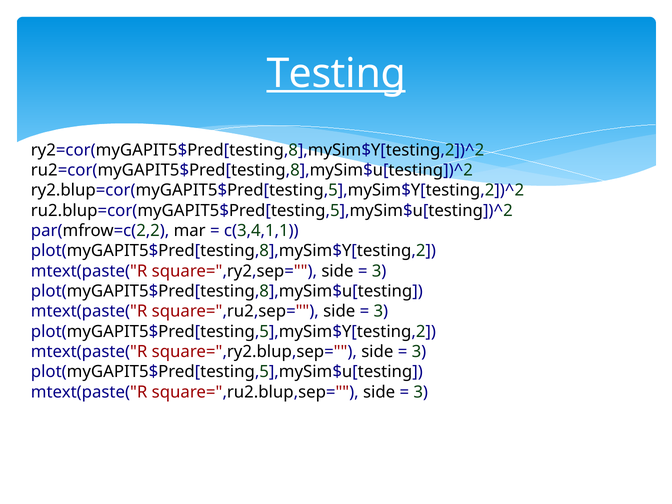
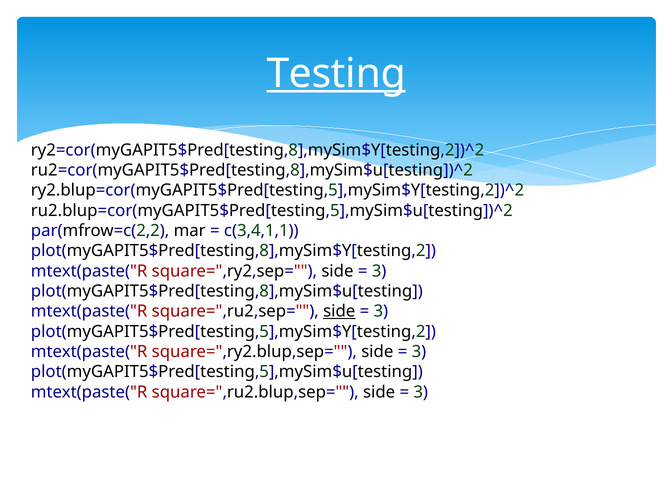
side underline: none -> present (339, 311)
